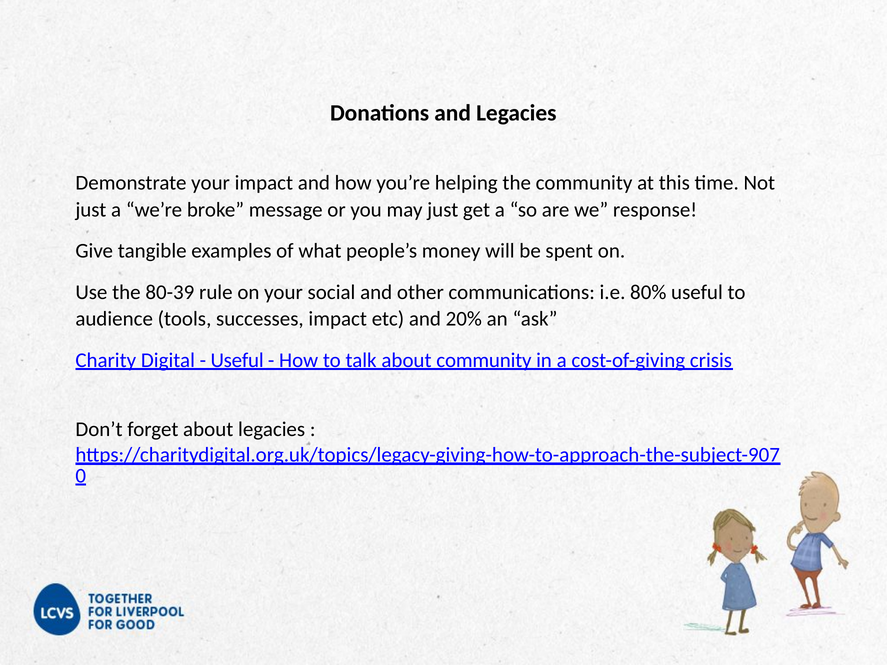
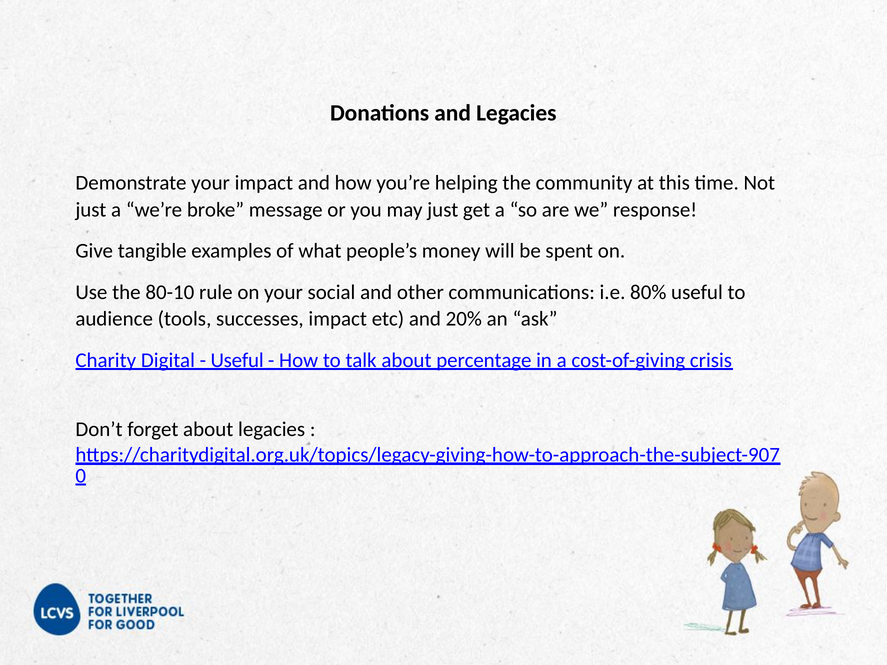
80-39: 80-39 -> 80-10 (170, 292)
about community: community -> percentage (484, 360)
